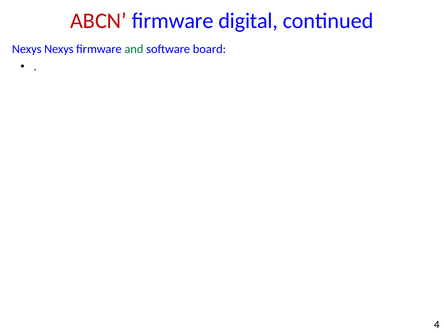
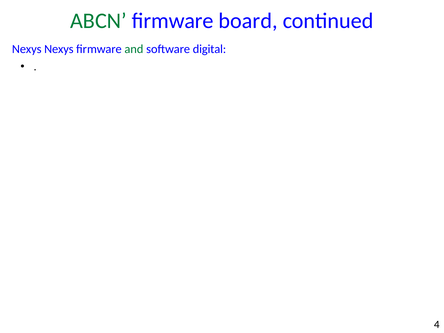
ABCN colour: red -> green (98, 21)
digital: digital -> board (248, 21)
board: board -> digital (209, 49)
